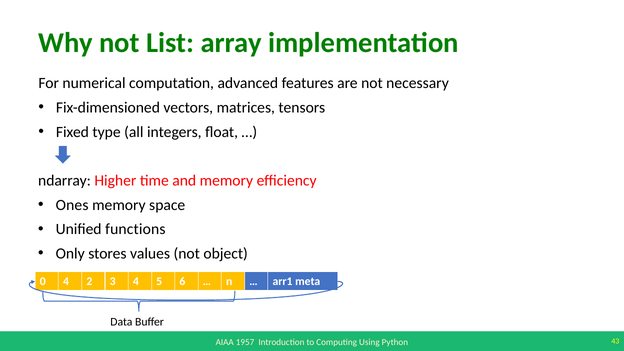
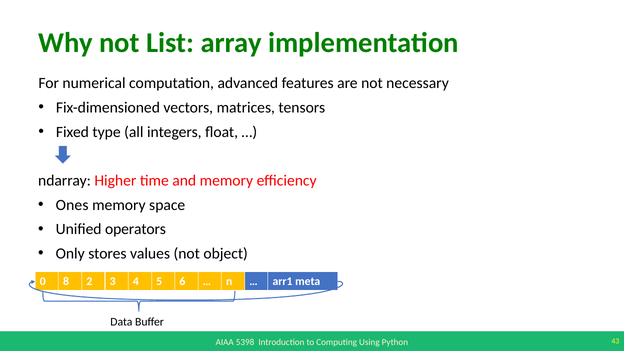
functions: functions -> operators (136, 229)
0 4: 4 -> 8 (66, 282)
1957: 1957 -> 5398 (245, 342)
